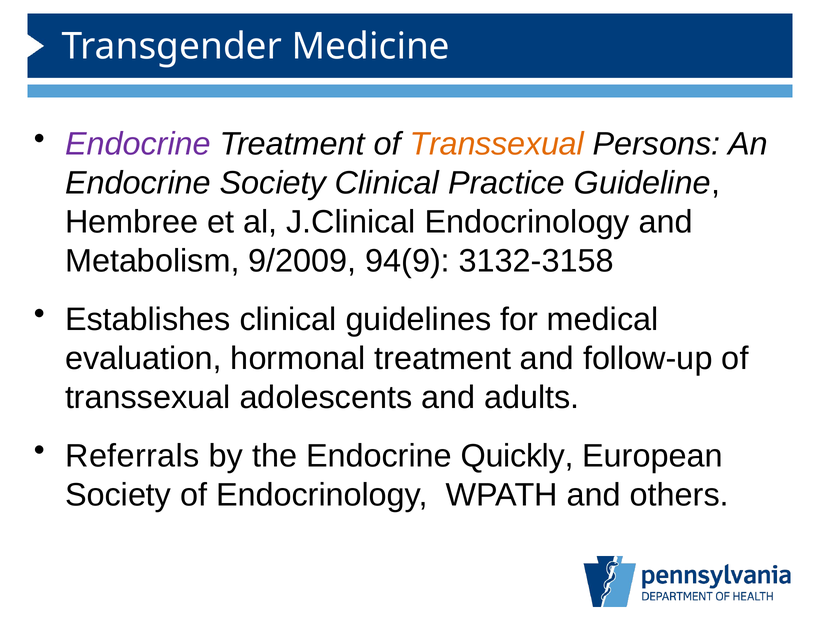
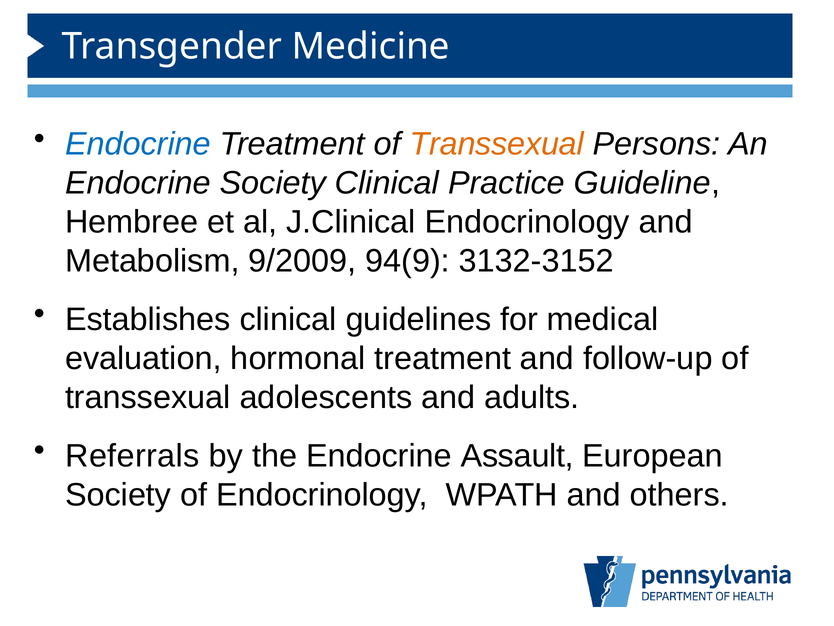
Endocrine colour: purple -> blue (138, 144)
3132-3158: 3132-3158 -> 3132-3152 (536, 261)
Quickly: Quickly -> Assault (517, 456)
